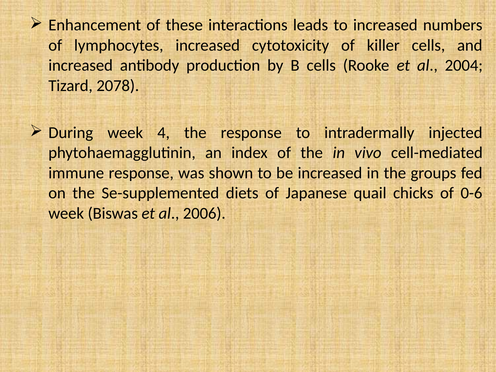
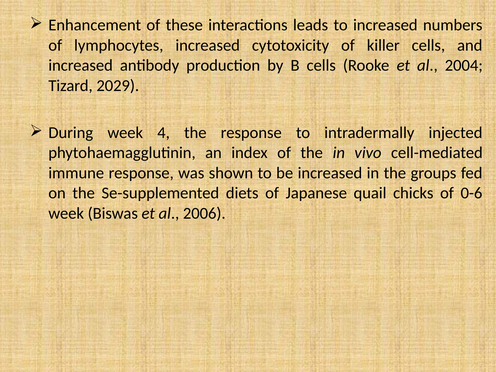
2078: 2078 -> 2029 (118, 86)
